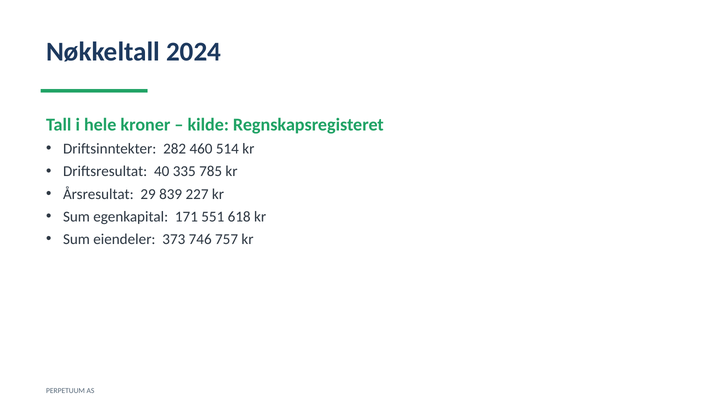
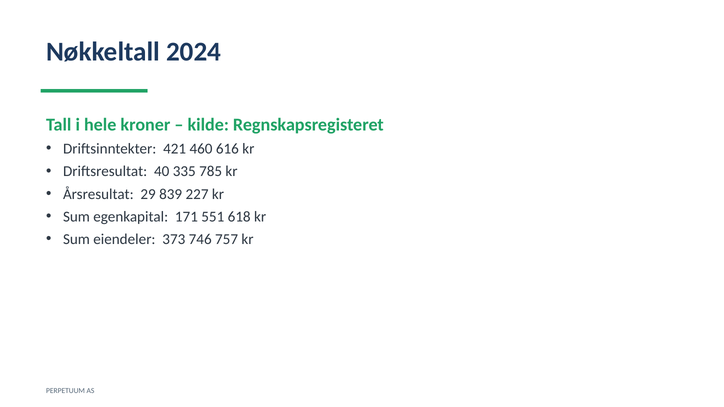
282: 282 -> 421 (175, 149)
514: 514 -> 616 (227, 149)
